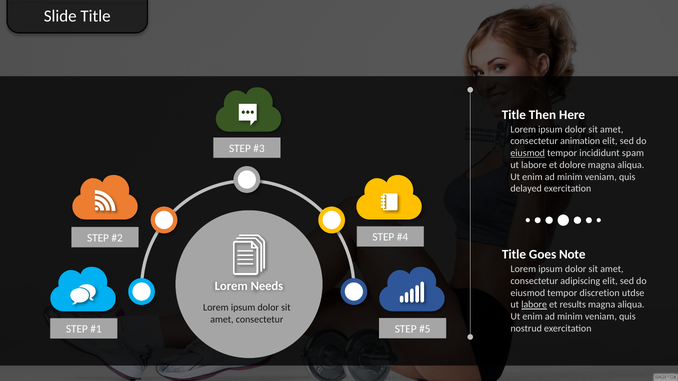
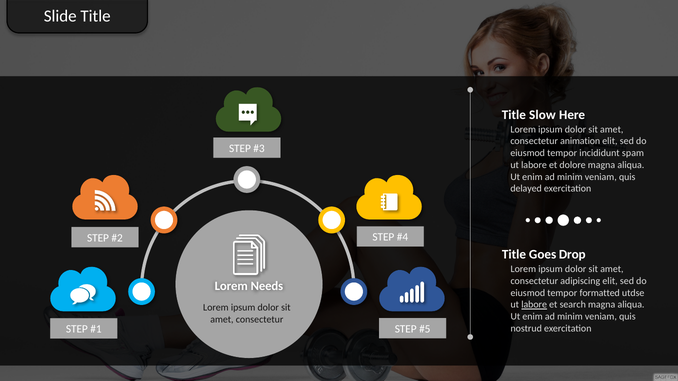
Then: Then -> Slow (542, 115)
eiusmod underline: present -> none (528, 153)
Note: Note -> Drop (572, 255)
discretion: discretion -> formatted (600, 293)
results: results -> search (573, 305)
